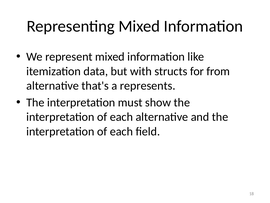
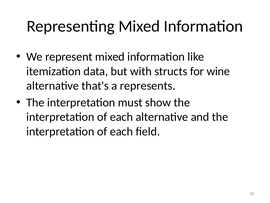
from: from -> wine (218, 71)
